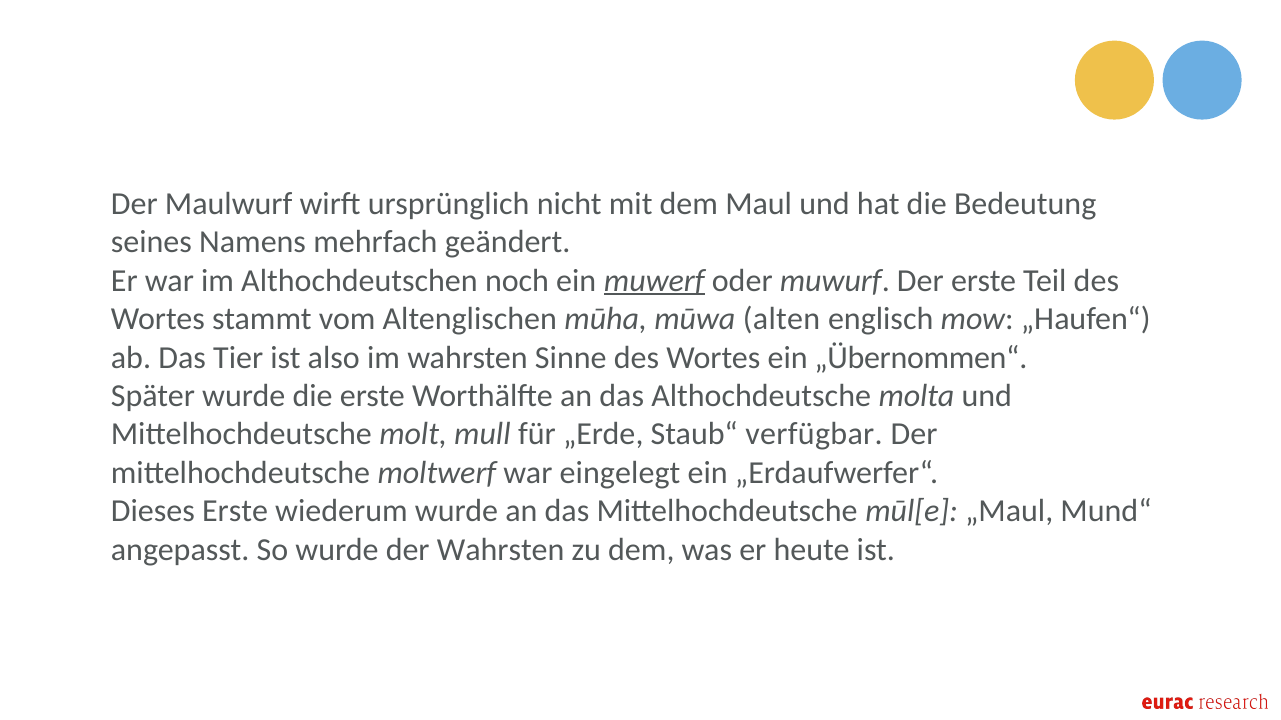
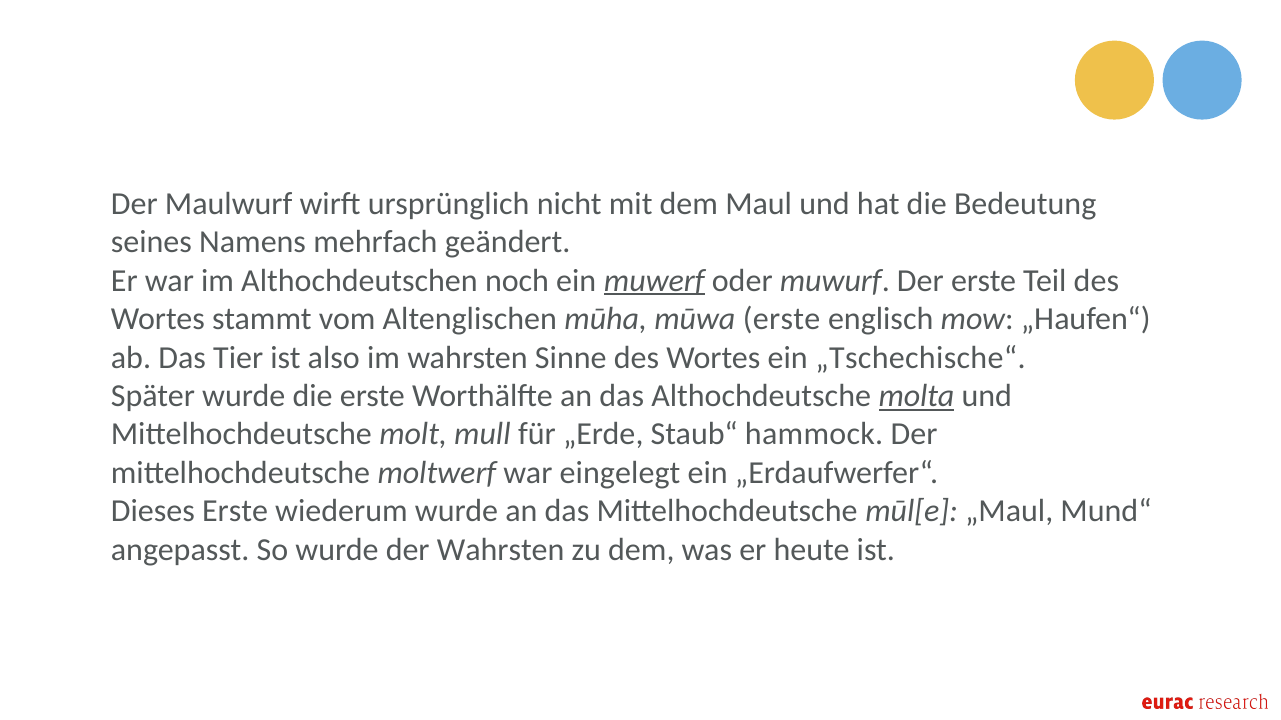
mūwa alten: alten -> erste (782, 319)
„Übernommen“: „Übernommen“ -> „Tschechische“ (921, 358)
molta underline: none -> present (917, 396)
verfügbar: verfügbar -> hammock (814, 435)
